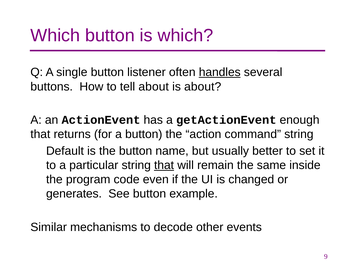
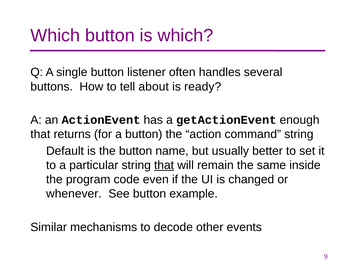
handles underline: present -> none (220, 72)
is about: about -> ready (203, 87)
generates: generates -> whenever (74, 194)
